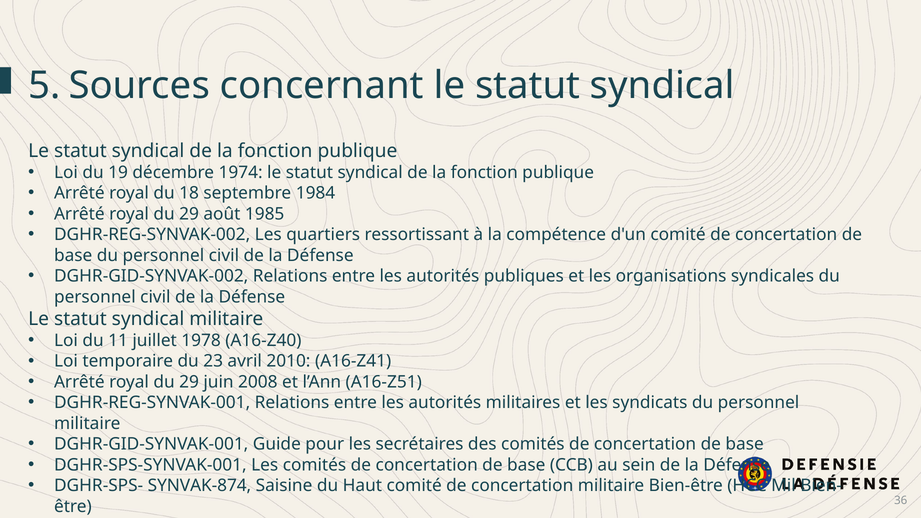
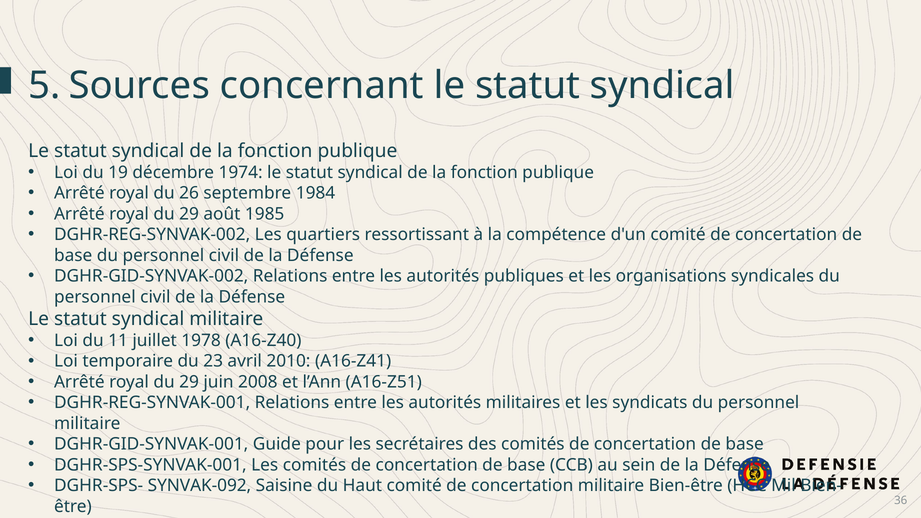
18: 18 -> 26 (189, 193)
SYNVAK-874: SYNVAK-874 -> SYNVAK-092 (199, 486)
